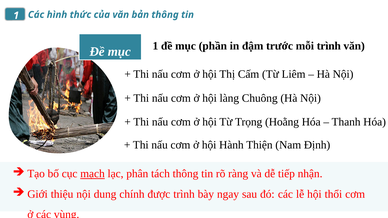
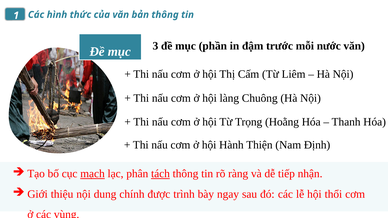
mục 1: 1 -> 3 (155, 46)
mỗi trình: trình -> nước (329, 46)
tách underline: none -> present (160, 174)
